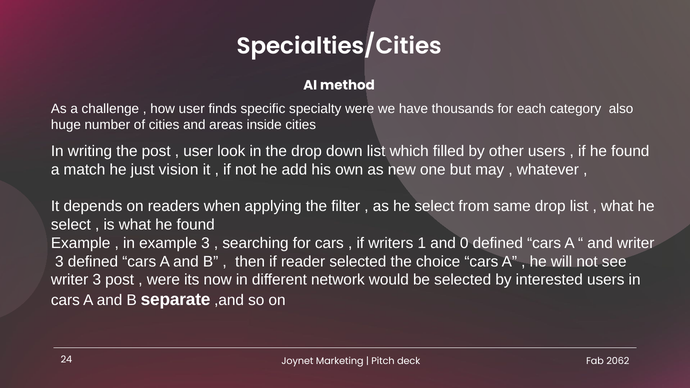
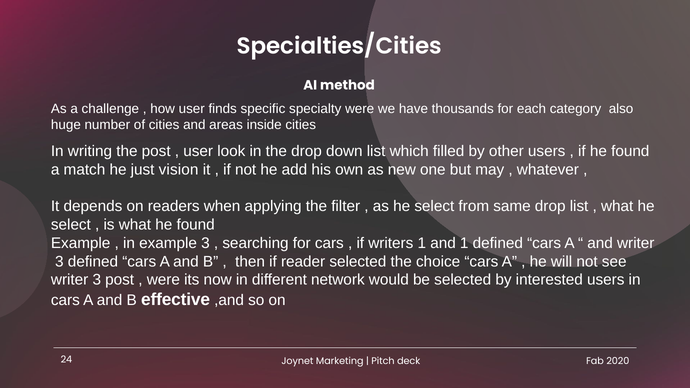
and 0: 0 -> 1 (464, 243)
separate: separate -> effective (176, 300)
2062: 2062 -> 2020 (618, 361)
